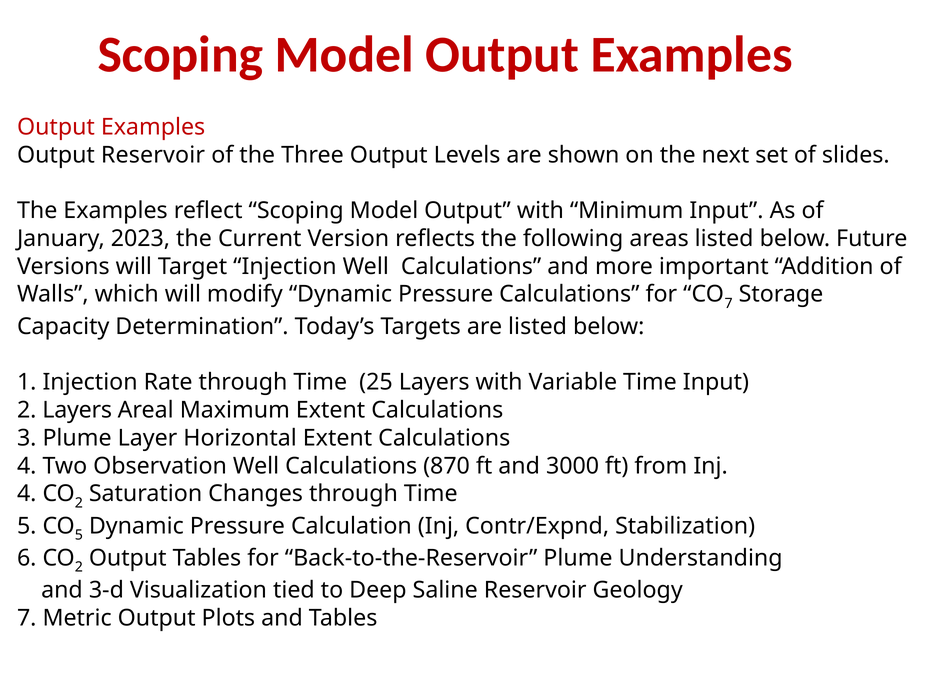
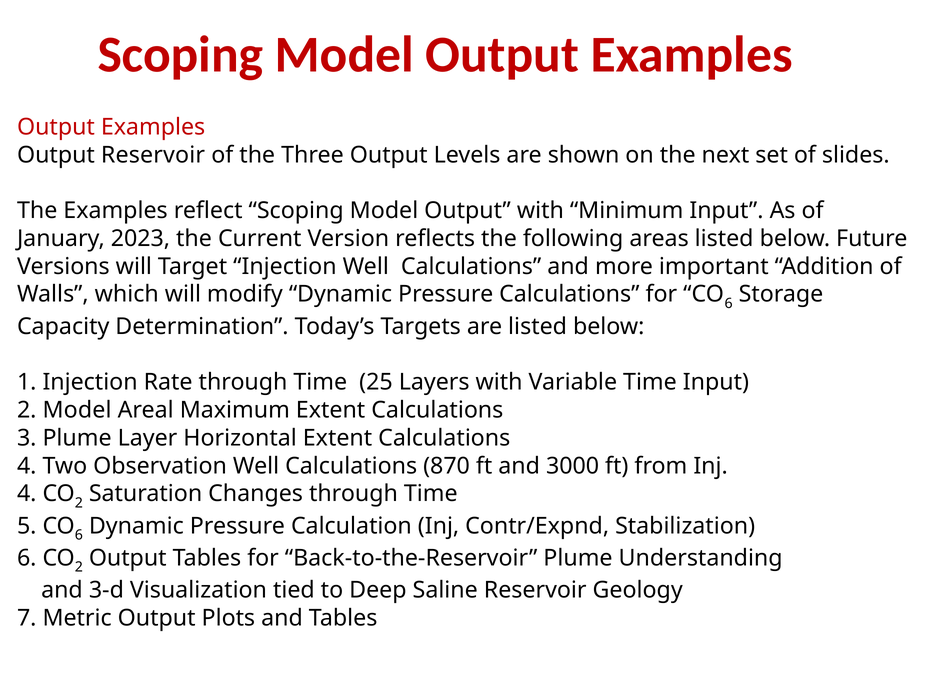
7: 7 -> 6 (729, 303)
2 Layers: Layers -> Model (77, 410)
5: 5 -> 6 (79, 535)
